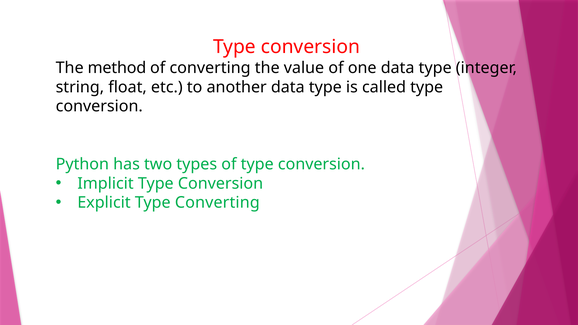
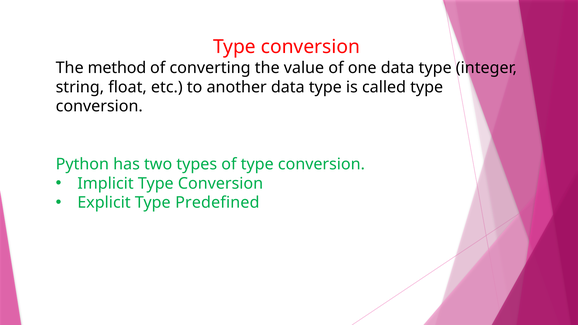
Type Converting: Converting -> Predefined (217, 203)
